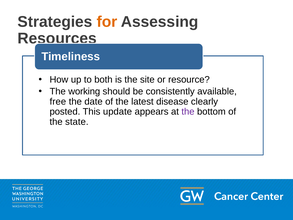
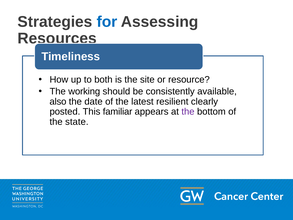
for colour: orange -> blue (107, 22)
free: free -> also (58, 101)
disease: disease -> resilient (172, 101)
update: update -> familiar (118, 112)
